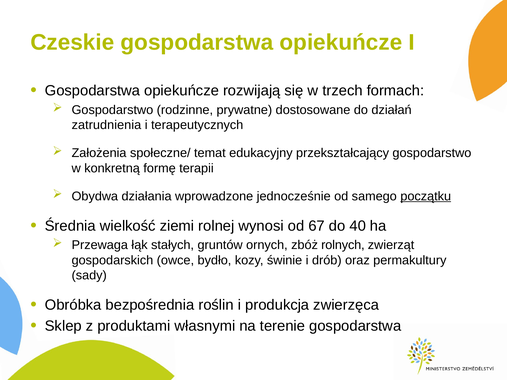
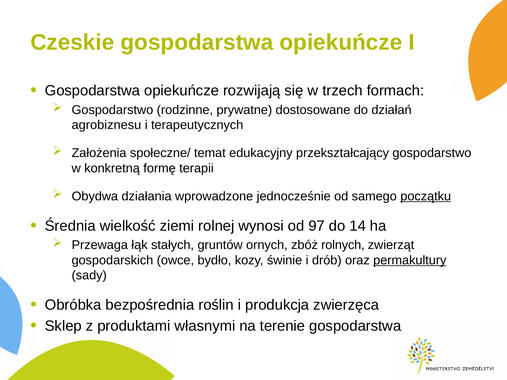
zatrudnienia: zatrudnienia -> agrobiznesu (106, 125)
67: 67 -> 97 (317, 226)
40: 40 -> 14 (358, 226)
permakultury underline: none -> present (410, 260)
